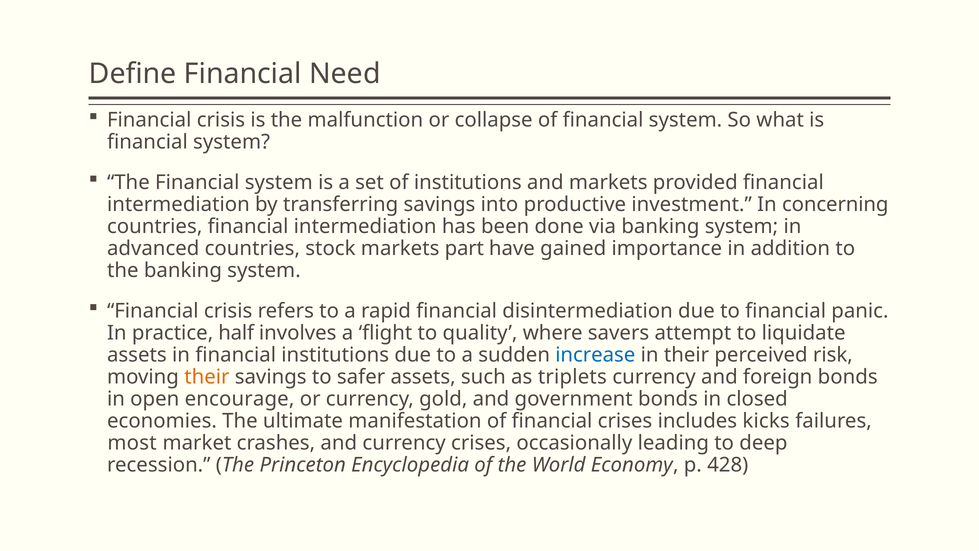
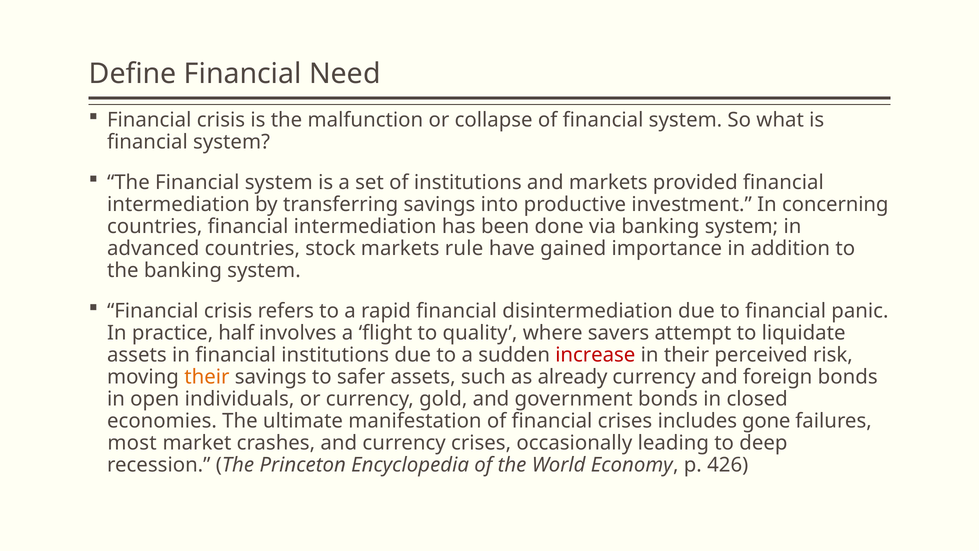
part: part -> rule (464, 248)
increase colour: blue -> red (595, 355)
triplets: triplets -> already (573, 377)
encourage: encourage -> individuals (240, 399)
kicks: kicks -> gone (766, 421)
428: 428 -> 426 (728, 465)
